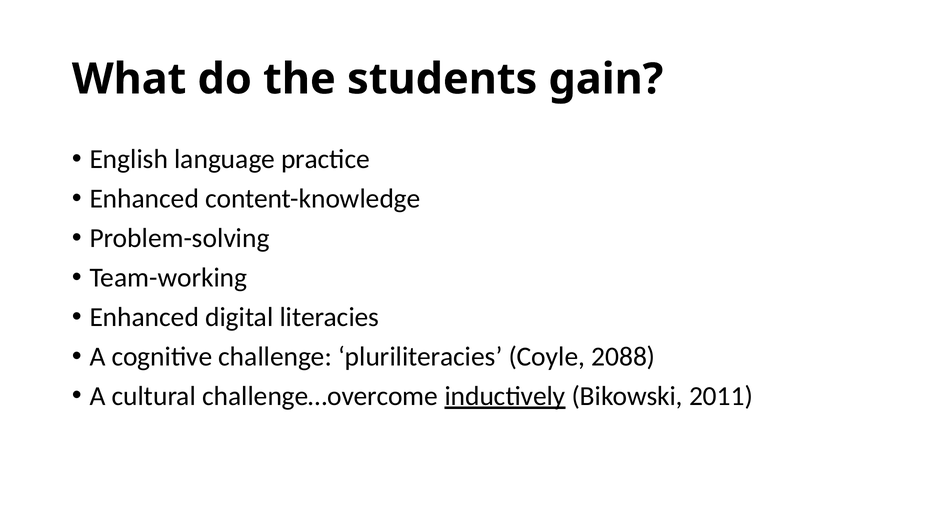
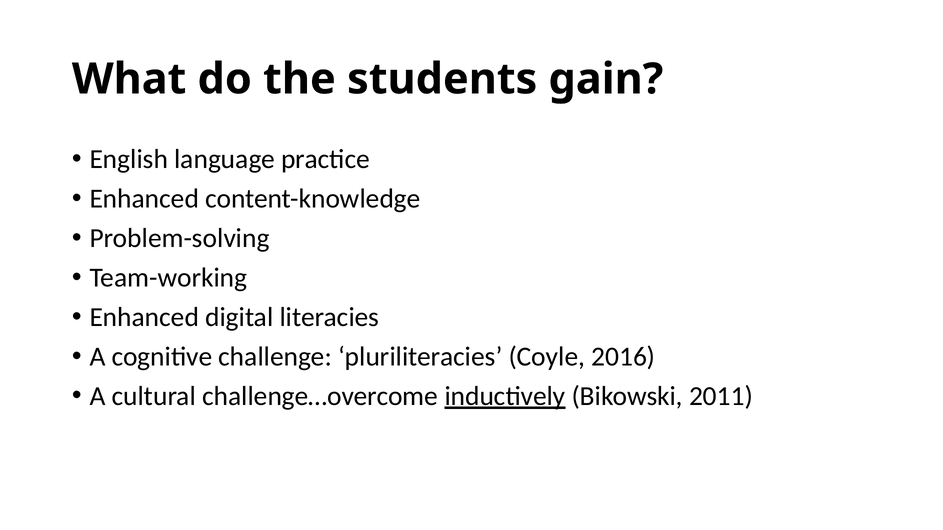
2088: 2088 -> 2016 (623, 357)
